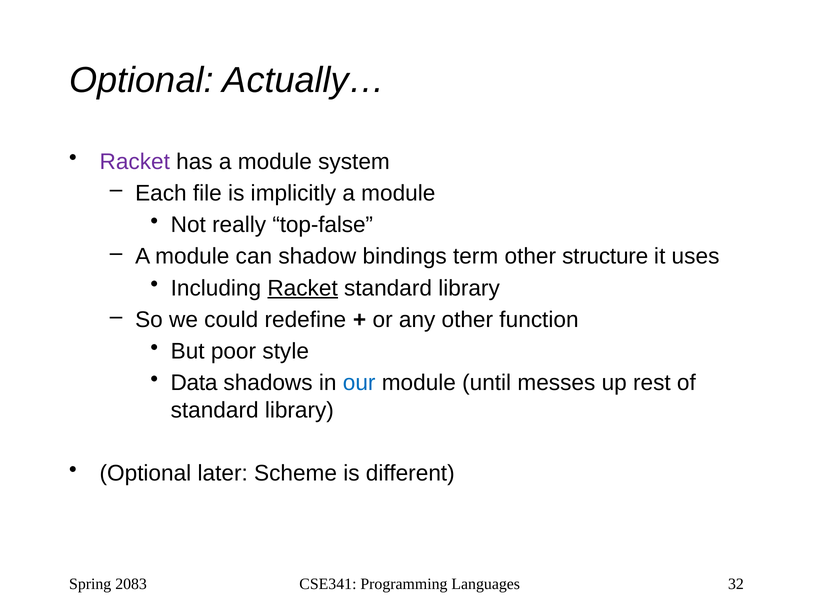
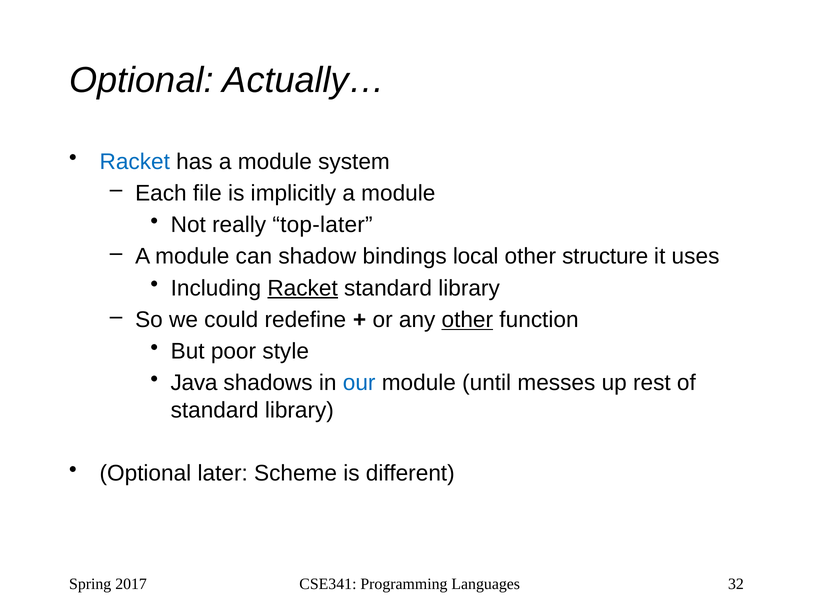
Racket colour: purple -> blue (135, 161)
top-false: top-false -> top-later (323, 225)
term: term -> local (476, 256)
other underline: none -> present (467, 320)
Data: Data -> Java (194, 383)
2083: 2083 -> 2017 (131, 584)
